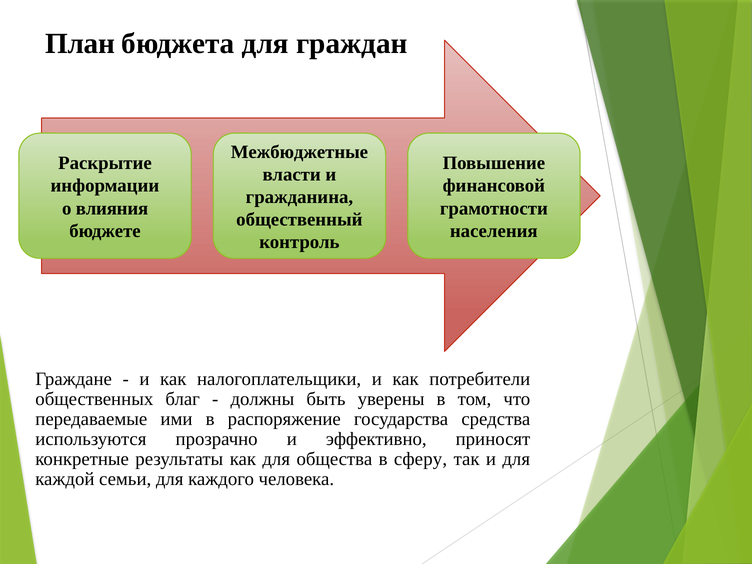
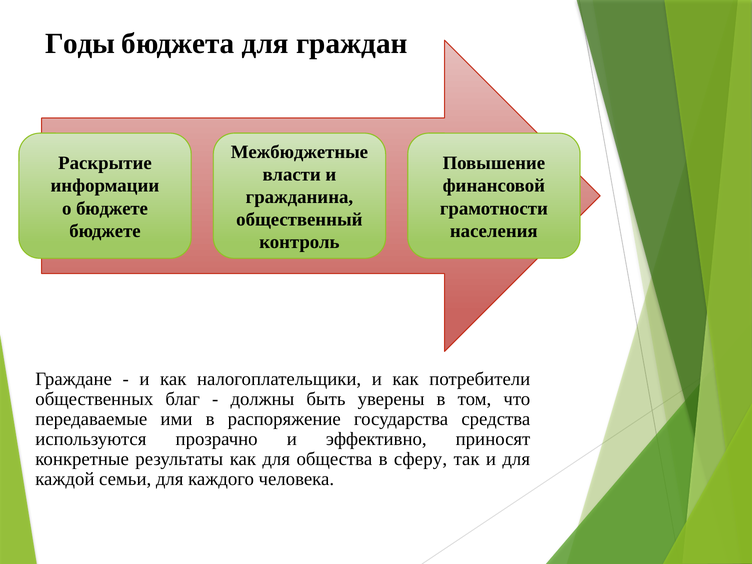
План: План -> Годы (80, 44)
о влияния: влияния -> бюджете (112, 208)
